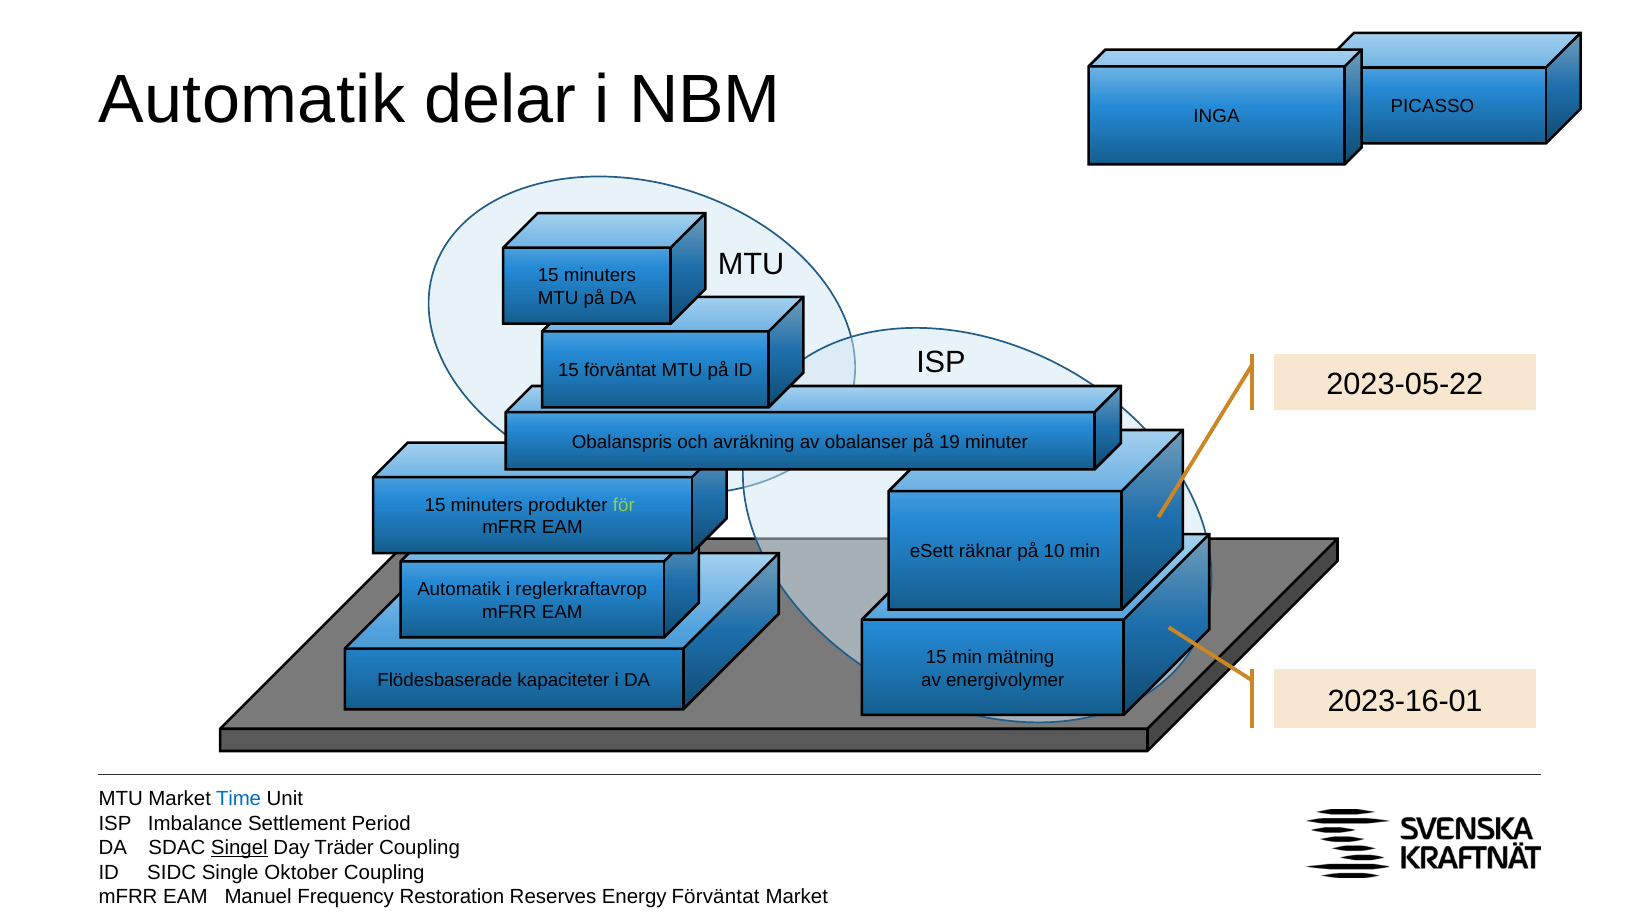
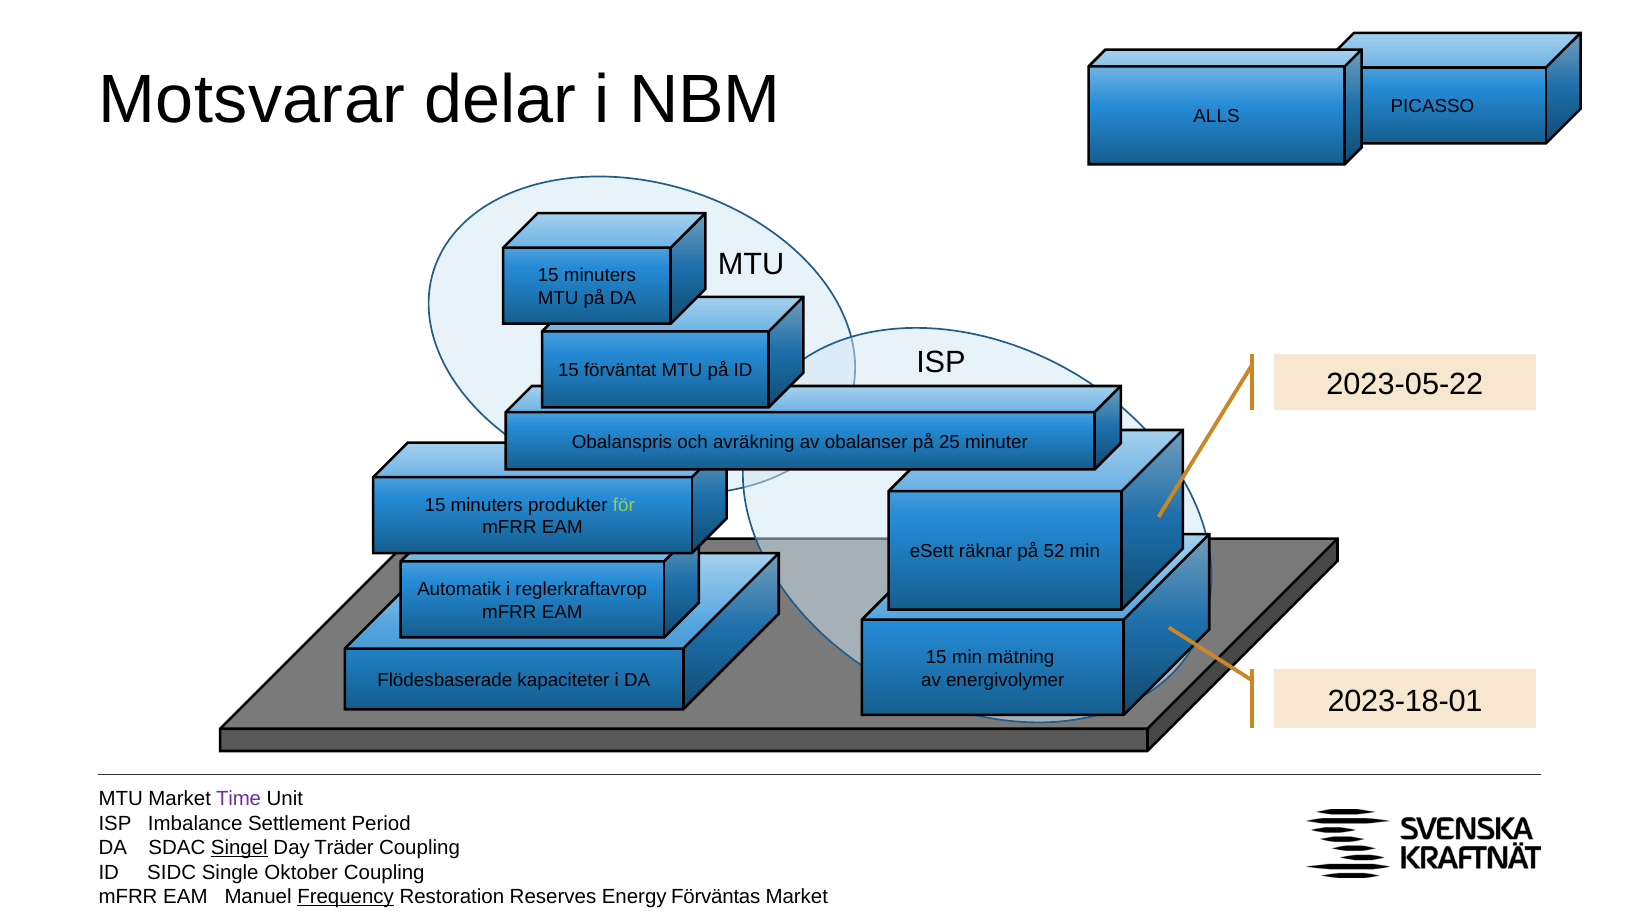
Automatik: Automatik -> Motsvarar (252, 99)
INGA: INGA -> ALLS (1216, 117)
19: 19 -> 25 (949, 442)
10: 10 -> 52 (1054, 552)
2023-16-01: 2023-16-01 -> 2023-18-01 (1405, 701)
Time colour: blue -> purple (239, 799)
Frequency underline: none -> present (346, 897)
Energy Förväntat: Förväntat -> Förväntas (716, 897)
